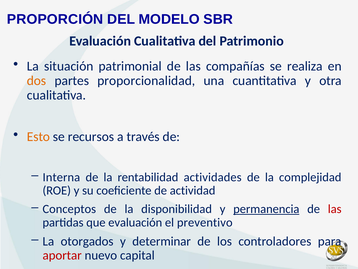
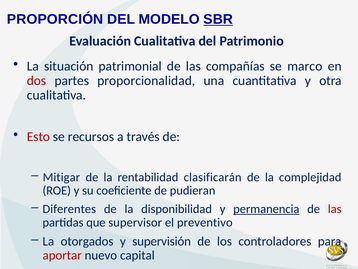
SBR underline: none -> present (218, 19)
realiza: realiza -> marco (305, 66)
dos colour: orange -> red (37, 81)
Esto colour: orange -> red (38, 136)
Interna: Interna -> Mitigar (61, 177)
actividades: actividades -> clasificarán (213, 177)
actividad: actividad -> pudieran (193, 190)
Conceptos: Conceptos -> Diferentes (69, 209)
que evaluación: evaluación -> supervisor (135, 222)
determinar: determinar -> supervisión (162, 241)
